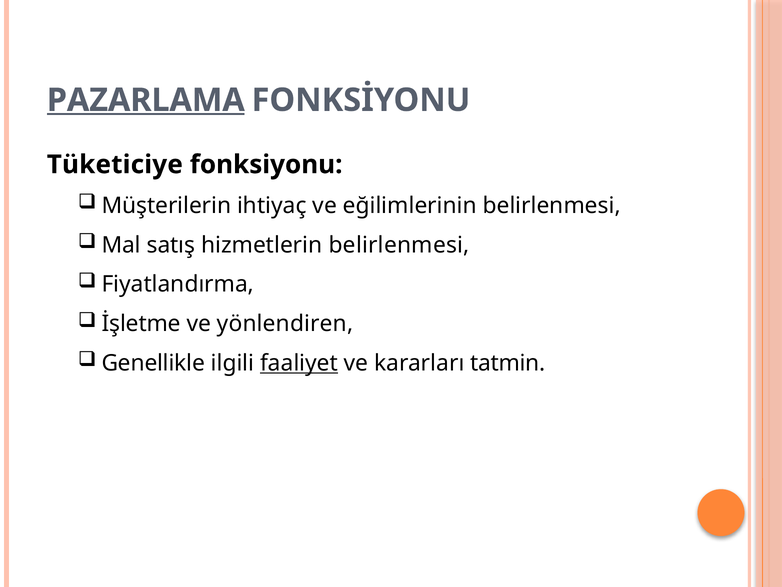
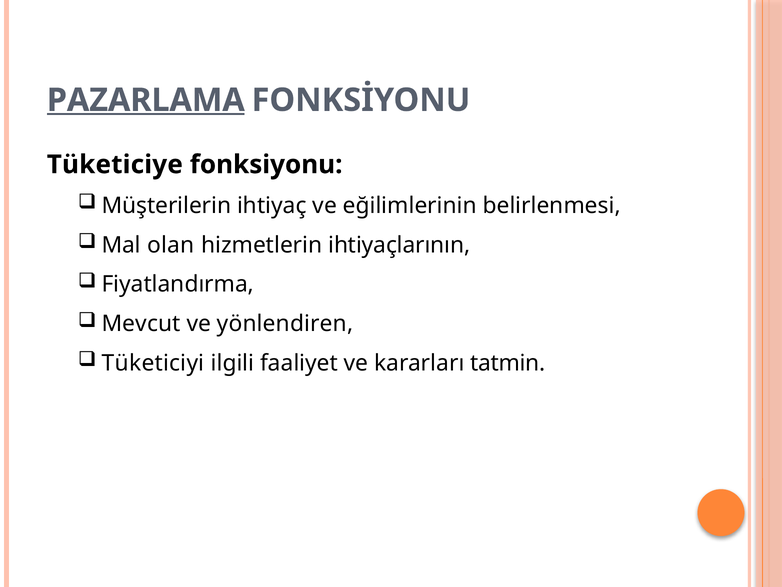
satış: satış -> olan (171, 245)
hizmetlerin belirlenmesi: belirlenmesi -> ihtiyaçlarının (399, 245)
İşletme: İşletme -> Mevcut (141, 324)
Genellikle: Genellikle -> Tüketiciyi (153, 363)
faaliyet underline: present -> none (299, 363)
